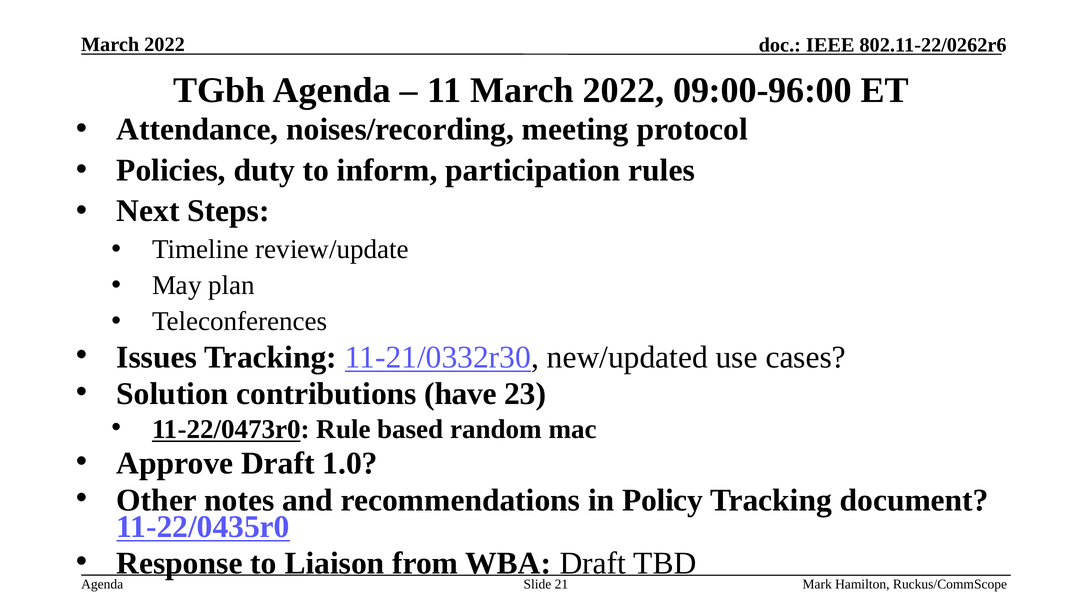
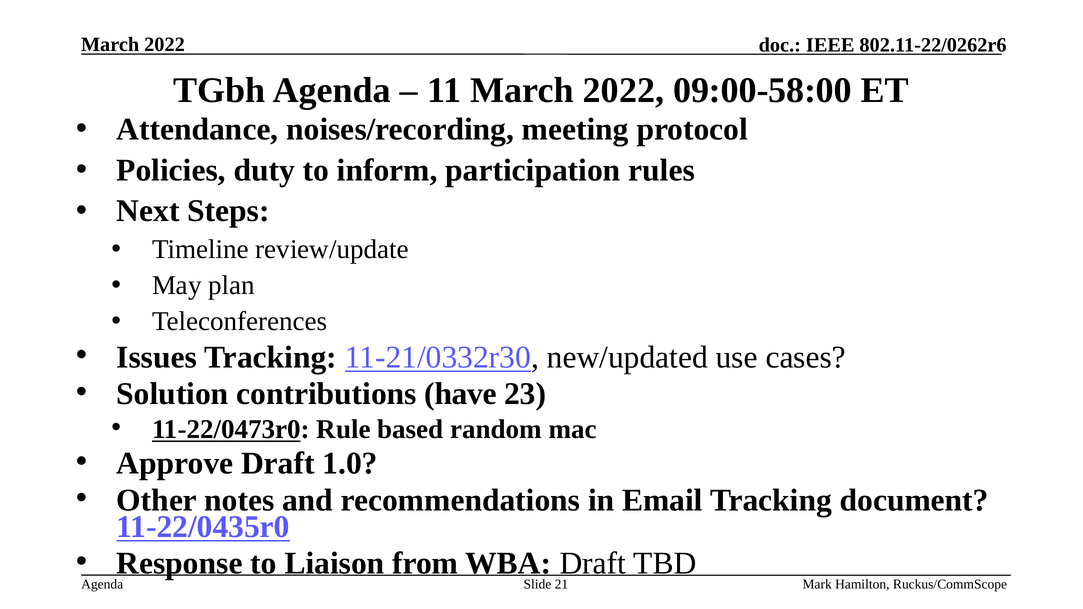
09:00-96:00: 09:00-96:00 -> 09:00-58:00 (763, 90)
Policy: Policy -> Email (662, 500)
